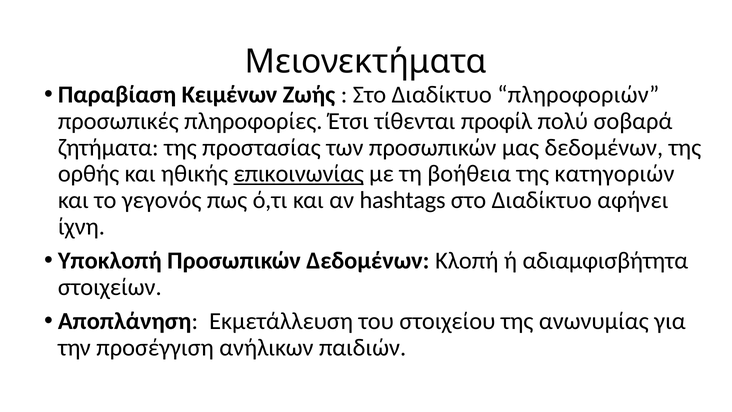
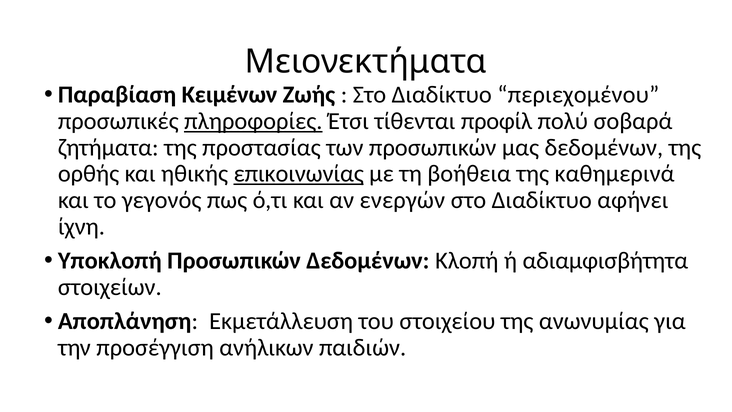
πληροφοριών: πληροφοριών -> περιεχομένου (578, 95)
πληροφορίες underline: none -> present (253, 121)
κατηγοριών: κατηγοριών -> καθημερινά (615, 174)
hashtags: hashtags -> ενεργών (402, 200)
